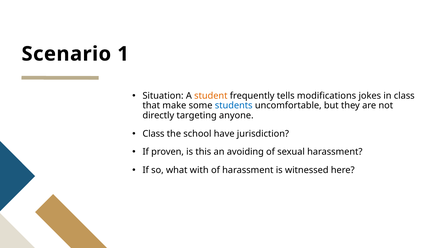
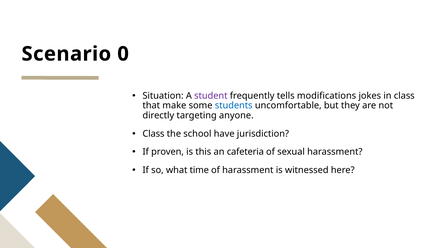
1: 1 -> 0 (123, 54)
student colour: orange -> purple (211, 96)
avoiding: avoiding -> cafeteria (245, 152)
with: with -> time (199, 170)
